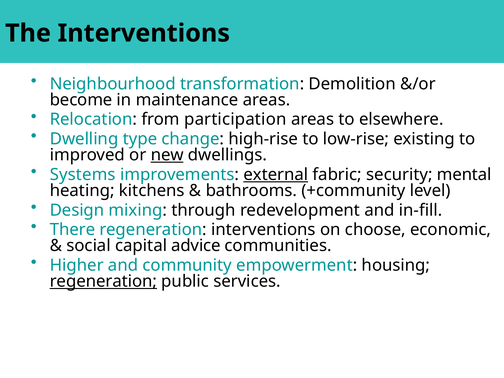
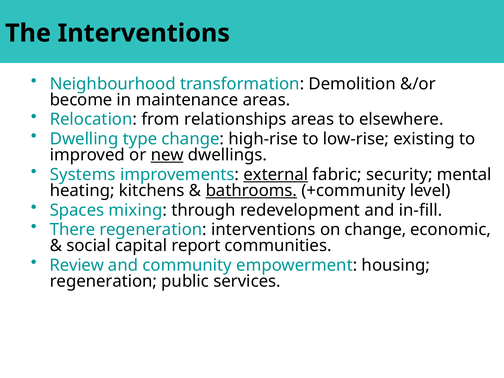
participation: participation -> relationships (235, 119)
bathrooms underline: none -> present (251, 191)
Design: Design -> Spaces (77, 210)
on choose: choose -> change (375, 230)
advice: advice -> report (196, 246)
Higher: Higher -> Review (77, 265)
regeneration underline: present -> none (103, 281)
